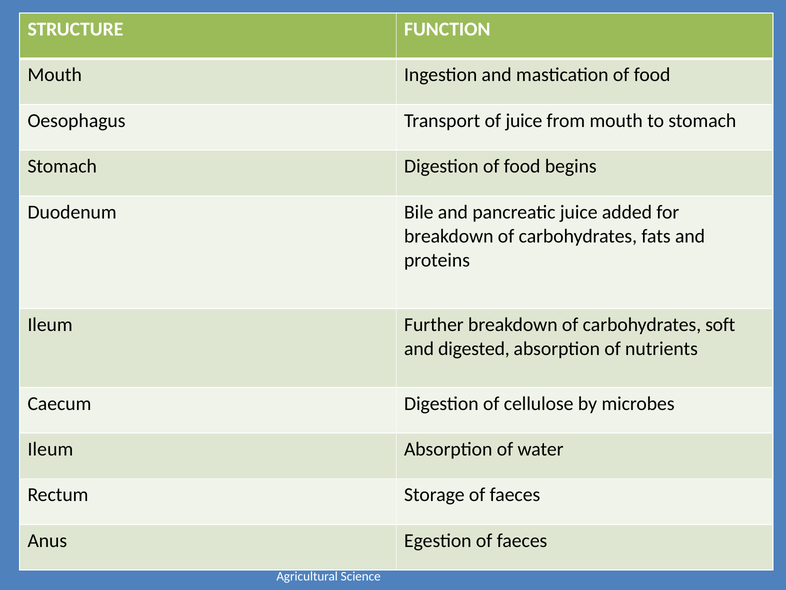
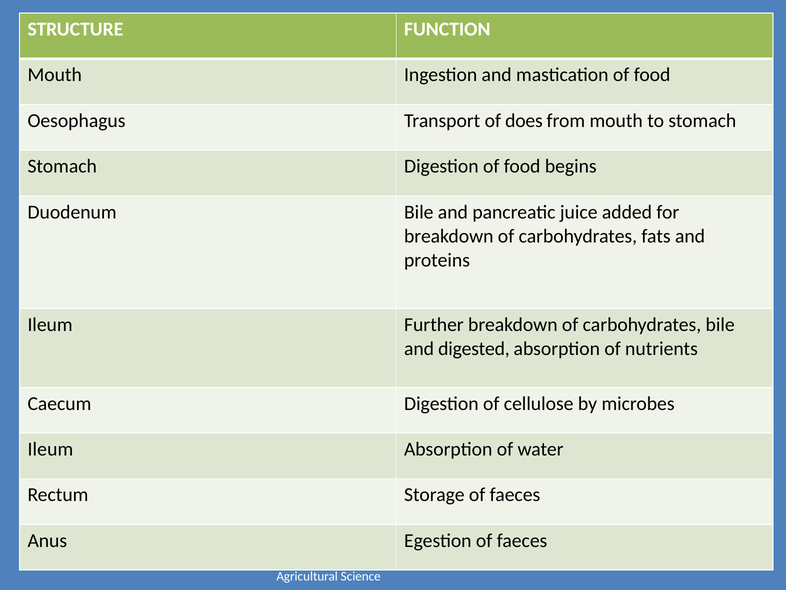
of juice: juice -> does (524, 121)
carbohydrates soft: soft -> bile (720, 324)
